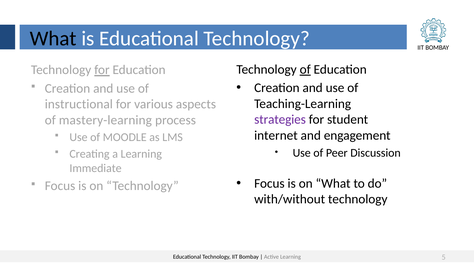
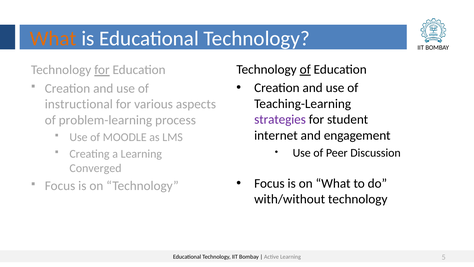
What colour: black -> orange (53, 38)
mastery-learning: mastery-learning -> problem-learning (105, 120)
Immediate: Immediate -> Converged (96, 168)
